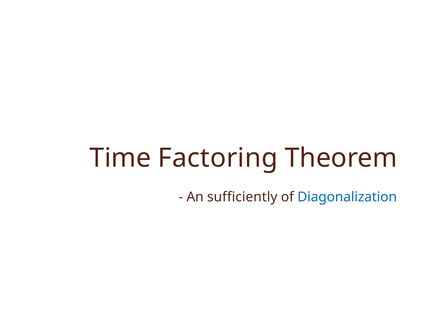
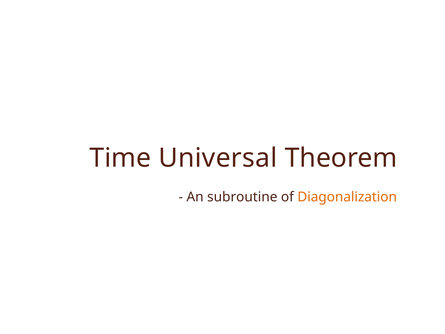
Factoring: Factoring -> Universal (218, 158)
sufficiently: sufficiently -> subroutine (242, 197)
Diagonalization colour: blue -> orange (347, 197)
